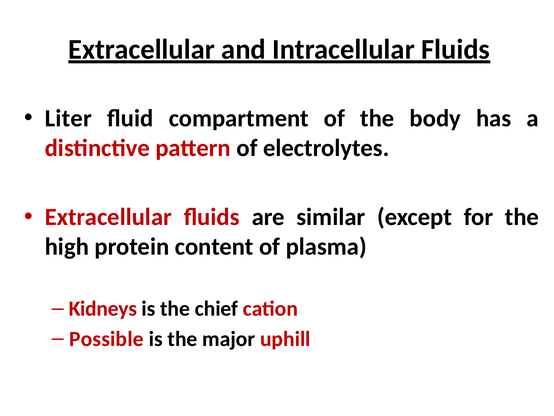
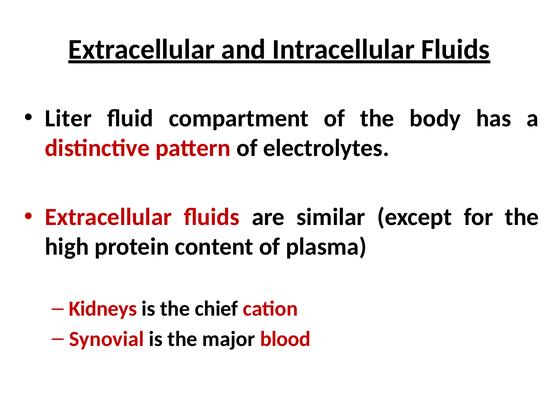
Possible: Possible -> Synovial (107, 339)
uphill: uphill -> blood (285, 339)
